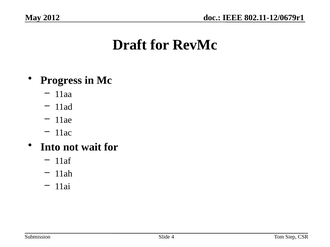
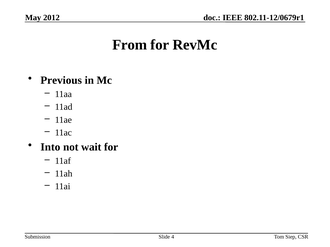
Draft: Draft -> From (130, 45)
Progress: Progress -> Previous (61, 81)
